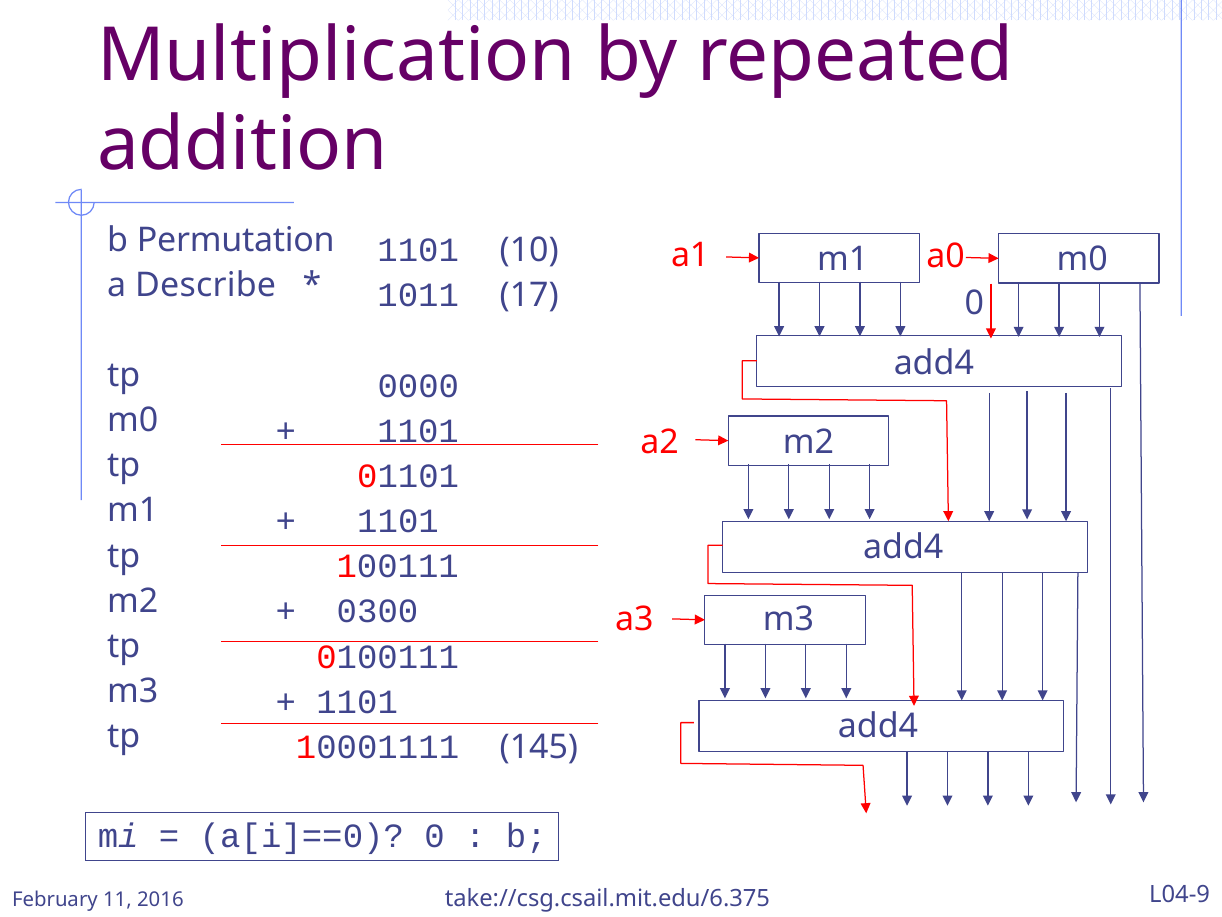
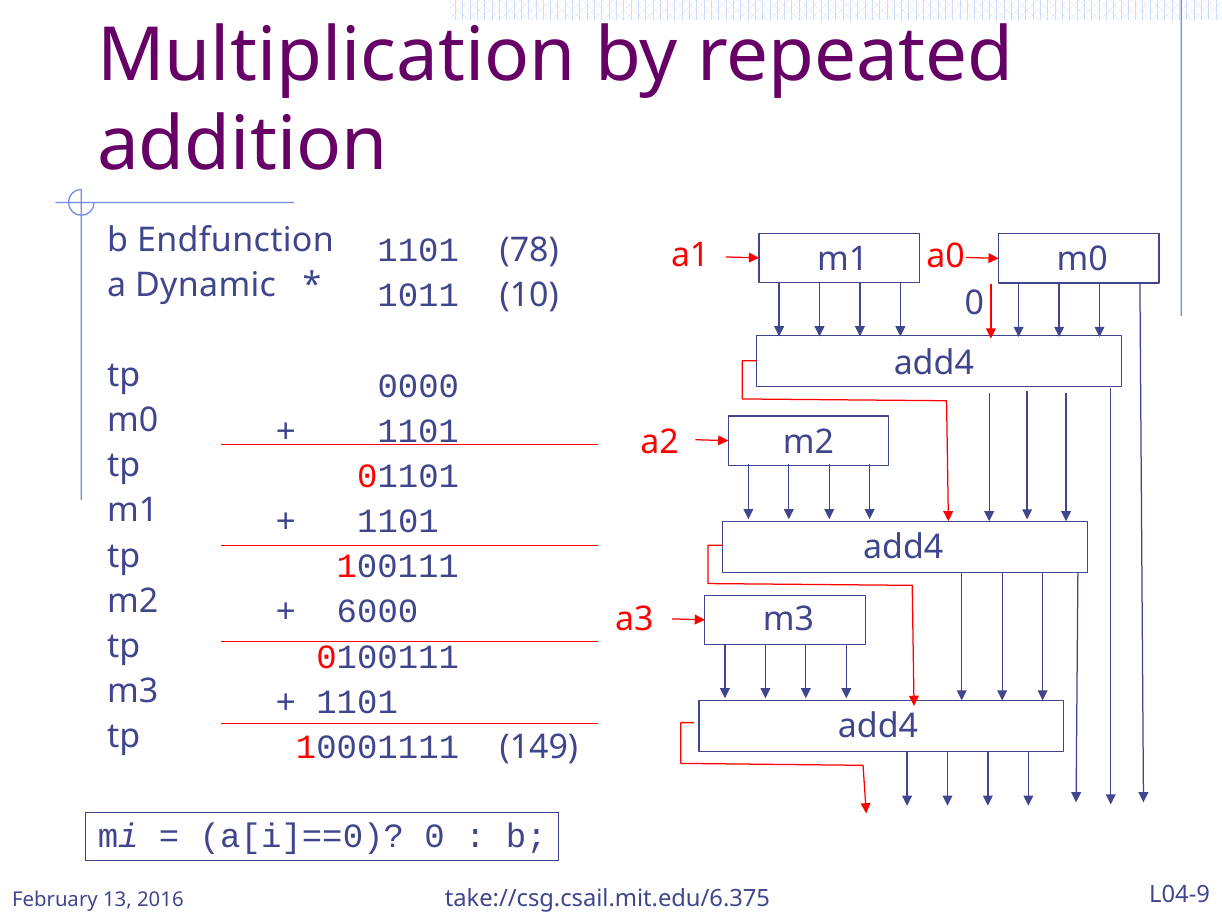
Permutation: Permutation -> Endfunction (236, 240)
10: 10 -> 78 (529, 250)
Describe: Describe -> Dynamic (206, 285)
17: 17 -> 10 (529, 296)
0300: 0300 -> 6000 (378, 611)
145: 145 -> 149 (539, 747)
11: 11 -> 13 (117, 900)
